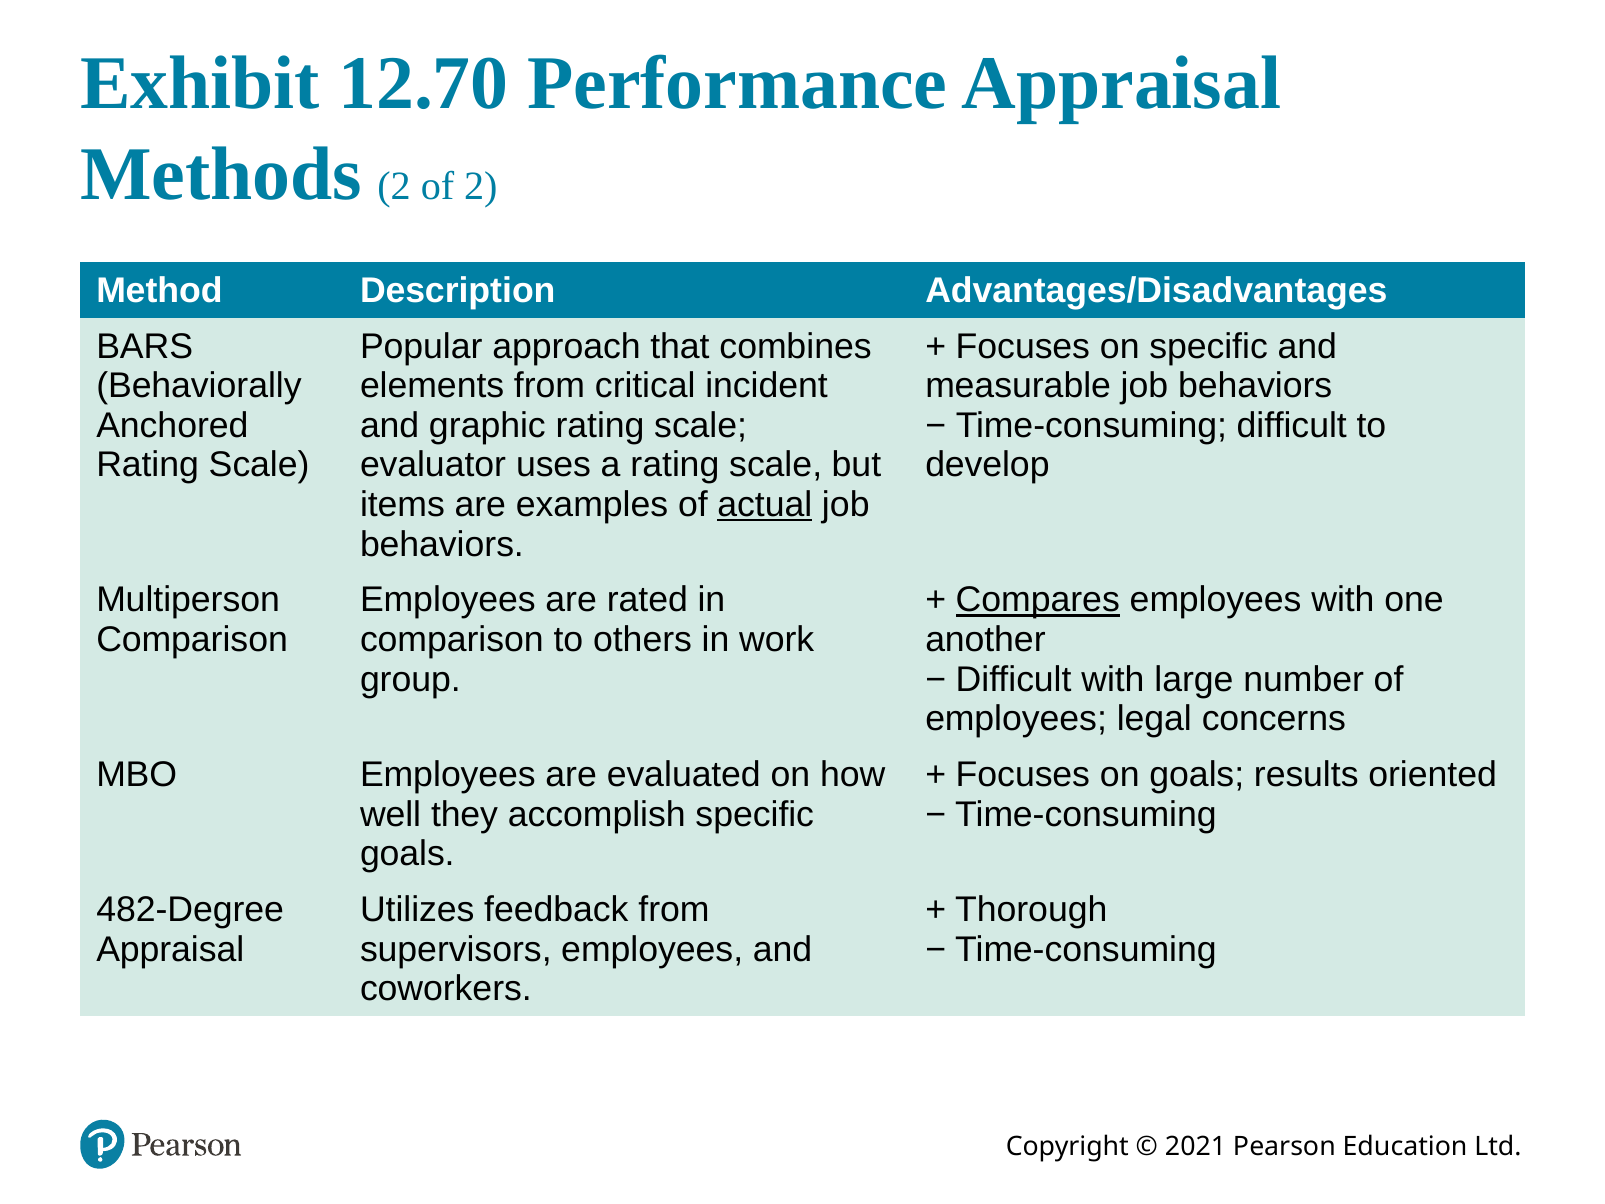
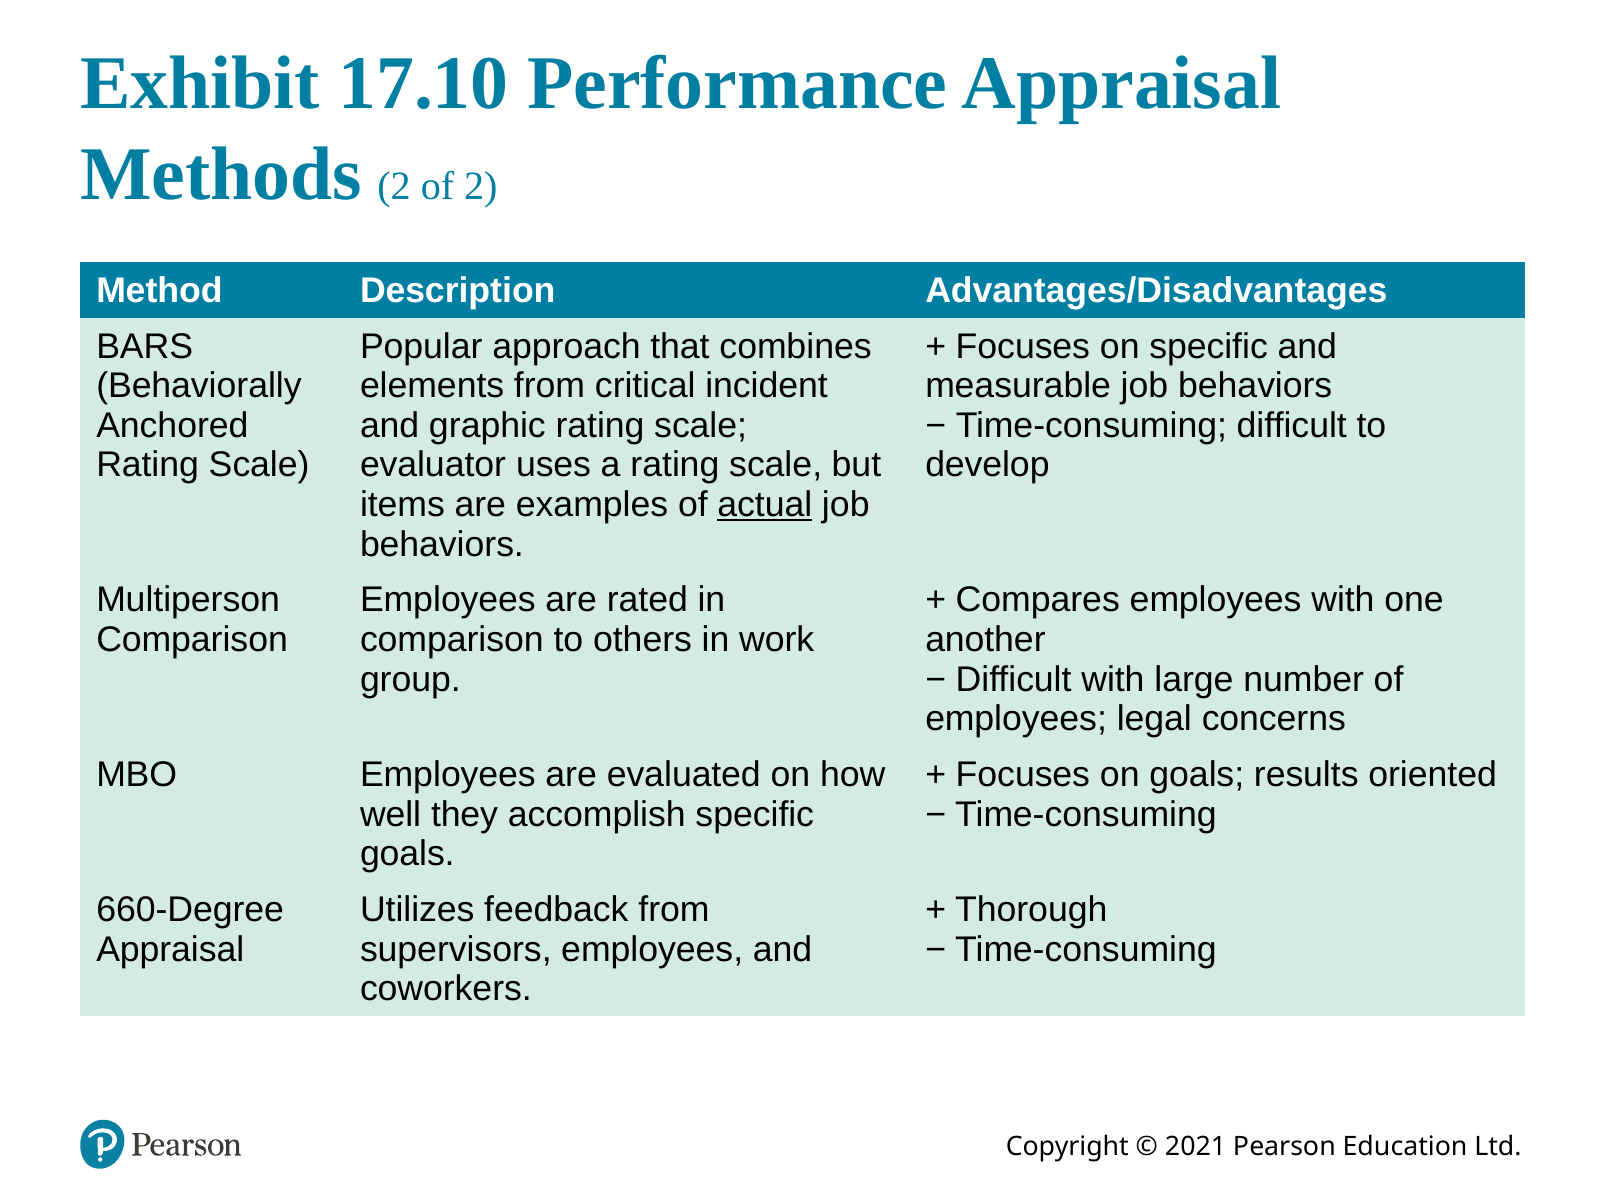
12.70: 12.70 -> 17.10 (424, 84)
Compares underline: present -> none (1038, 600)
482-Degree: 482-Degree -> 660-Degree (190, 910)
